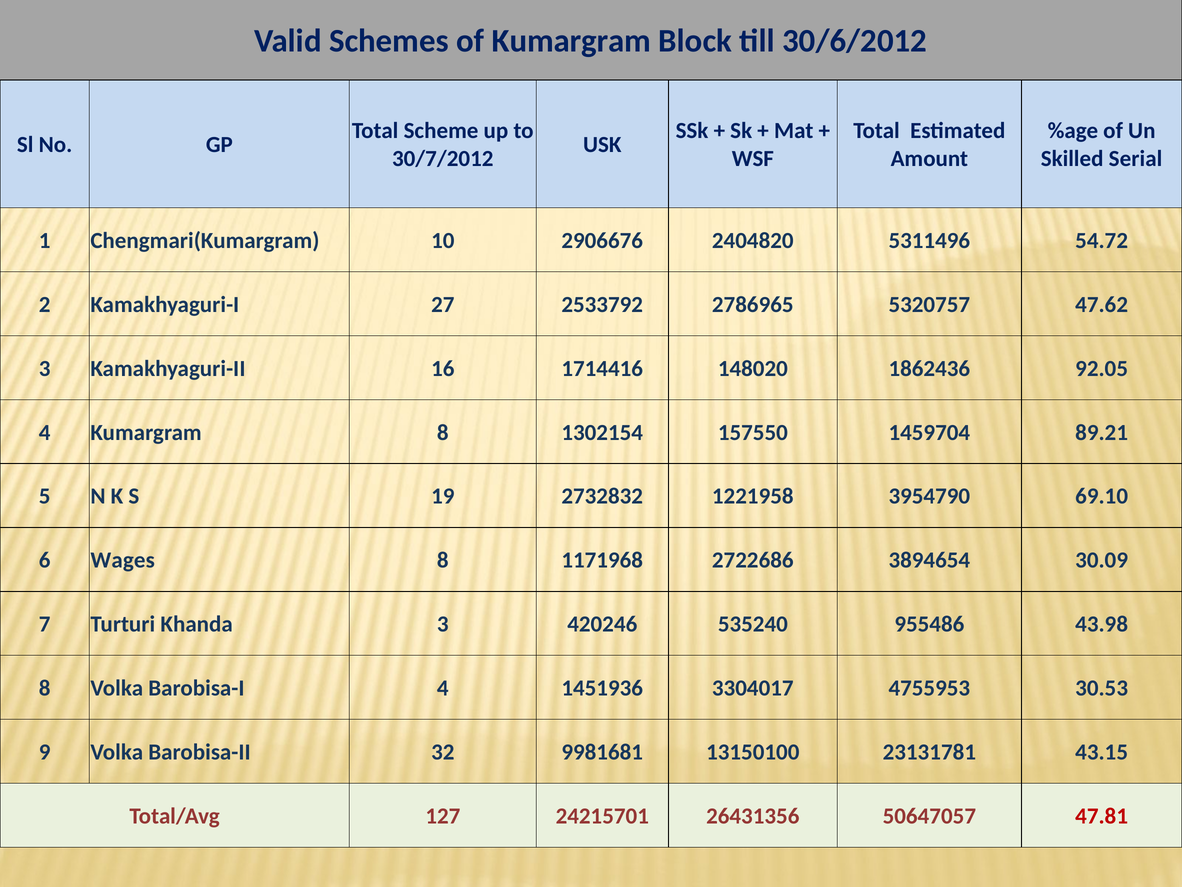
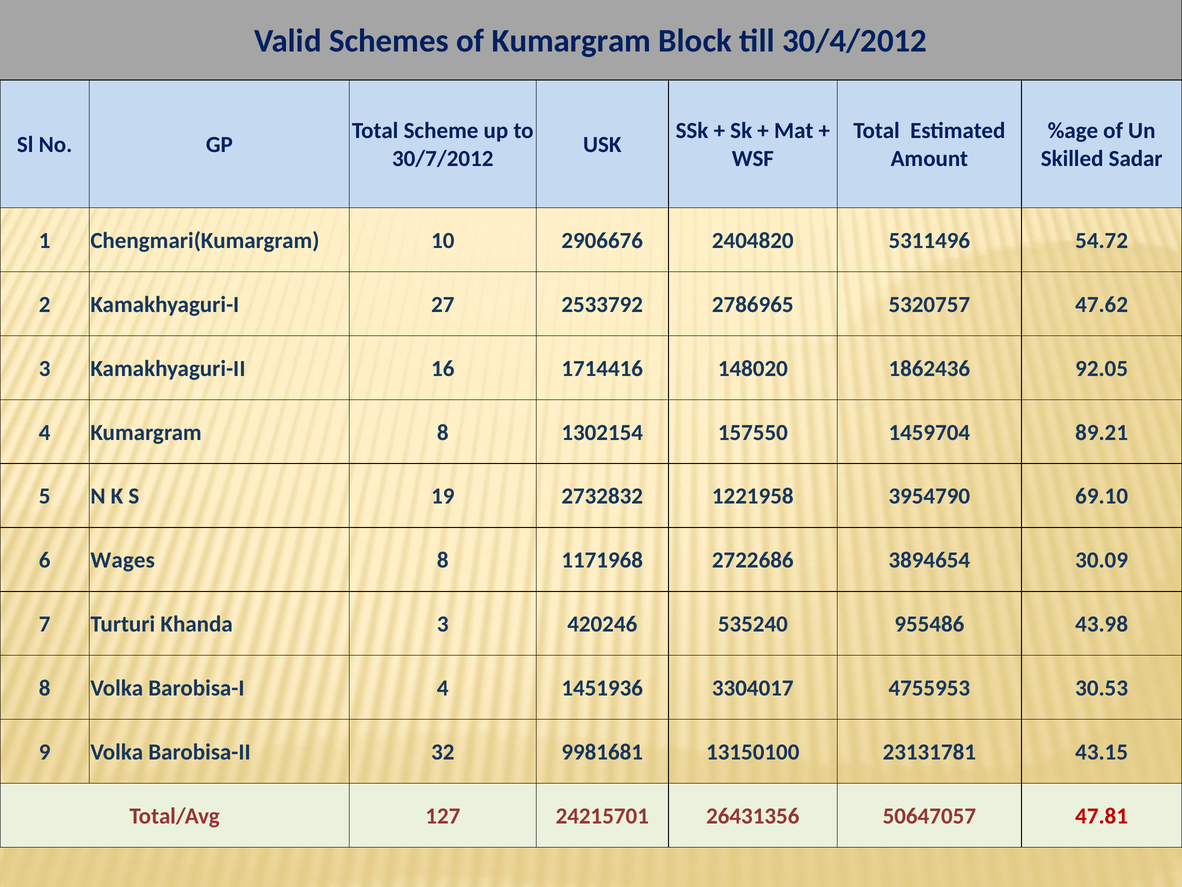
30/6/2012: 30/6/2012 -> 30/4/2012 (855, 41)
Serial: Serial -> Sadar (1136, 159)
